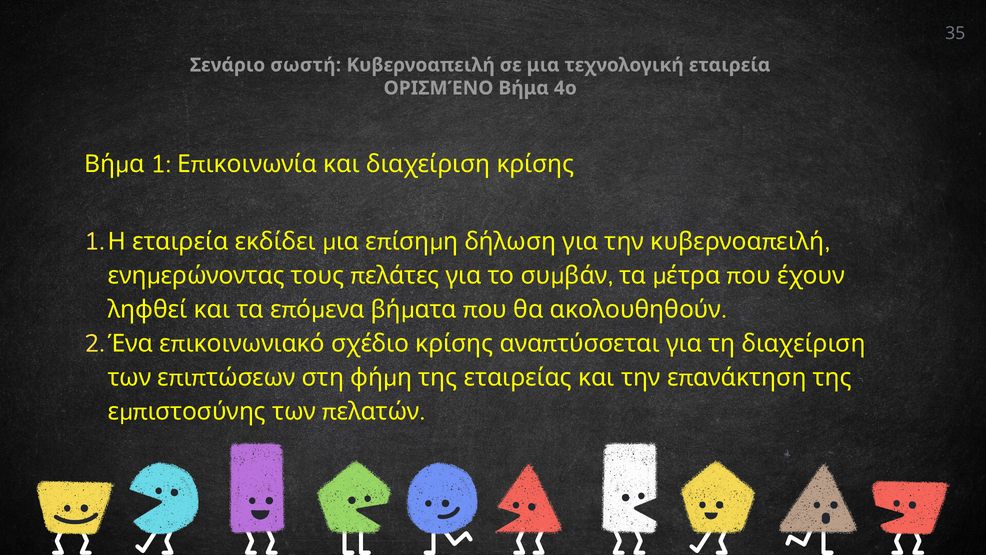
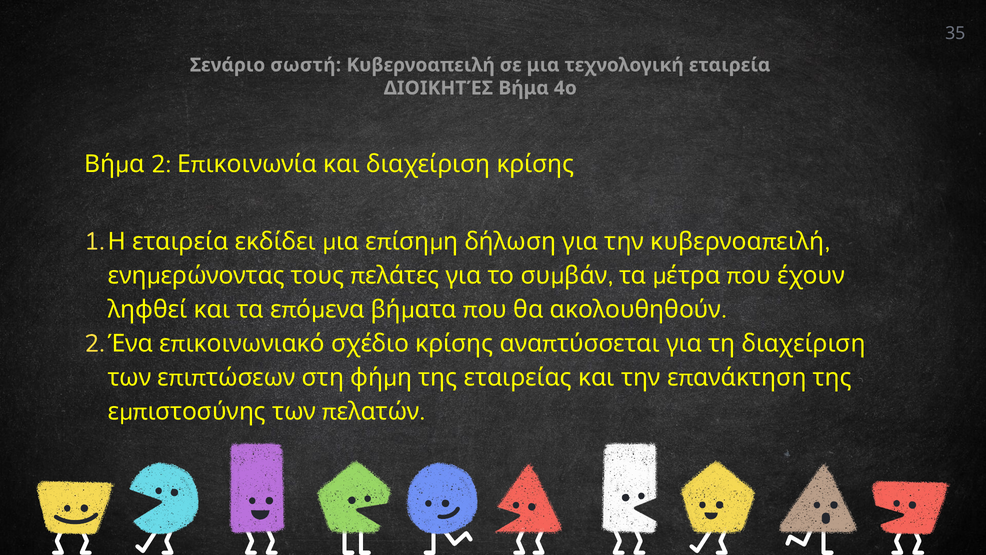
ΟΡΙΣΜΈΝΟ: ΟΡΙΣΜΈΝΟ -> ΔΙΟΙΚΗΤΈΣ (438, 88)
1: 1 -> 2 (161, 164)
